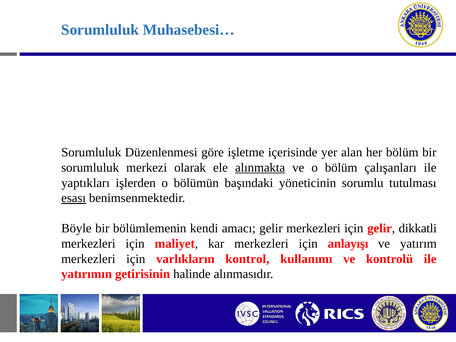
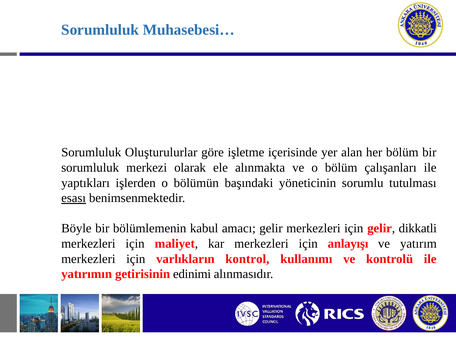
Düzenlenmesi: Düzenlenmesi -> Oluşturulurlar (161, 152)
alınmakta underline: present -> none (260, 168)
kendi: kendi -> kabul (204, 228)
halinde: halinde -> edinimi (192, 274)
